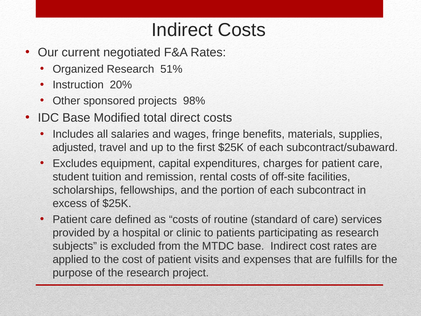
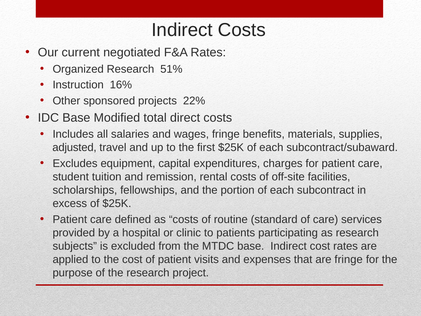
20%: 20% -> 16% (121, 85)
98%: 98% -> 22% (194, 101)
are fulfills: fulfills -> fringe (349, 259)
